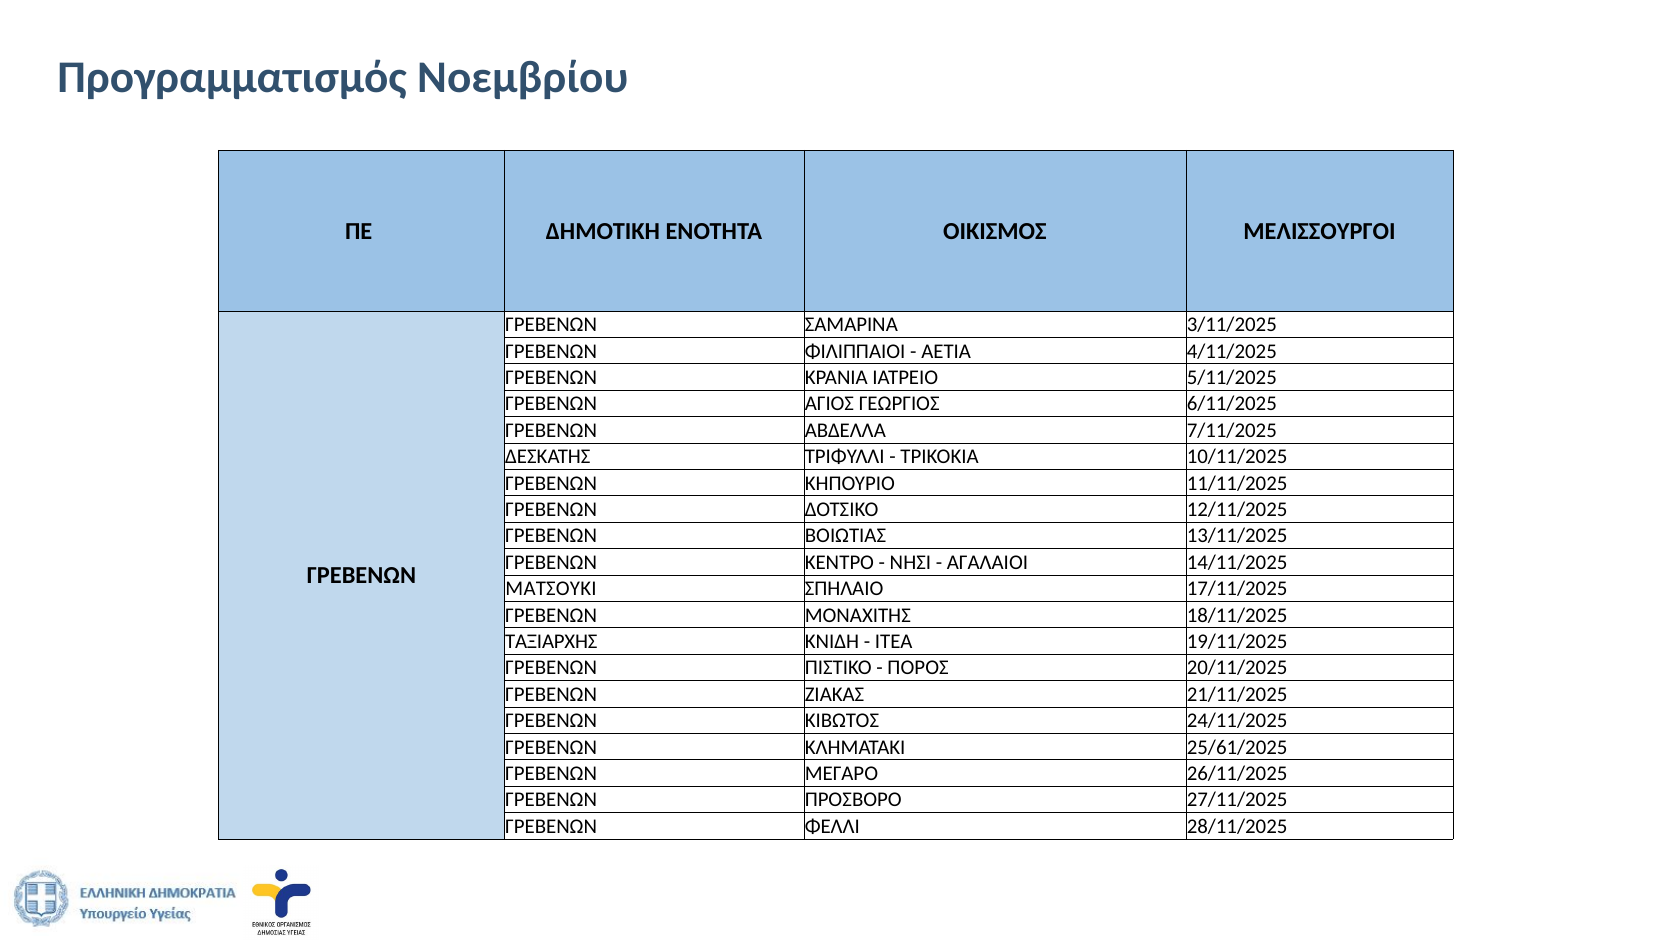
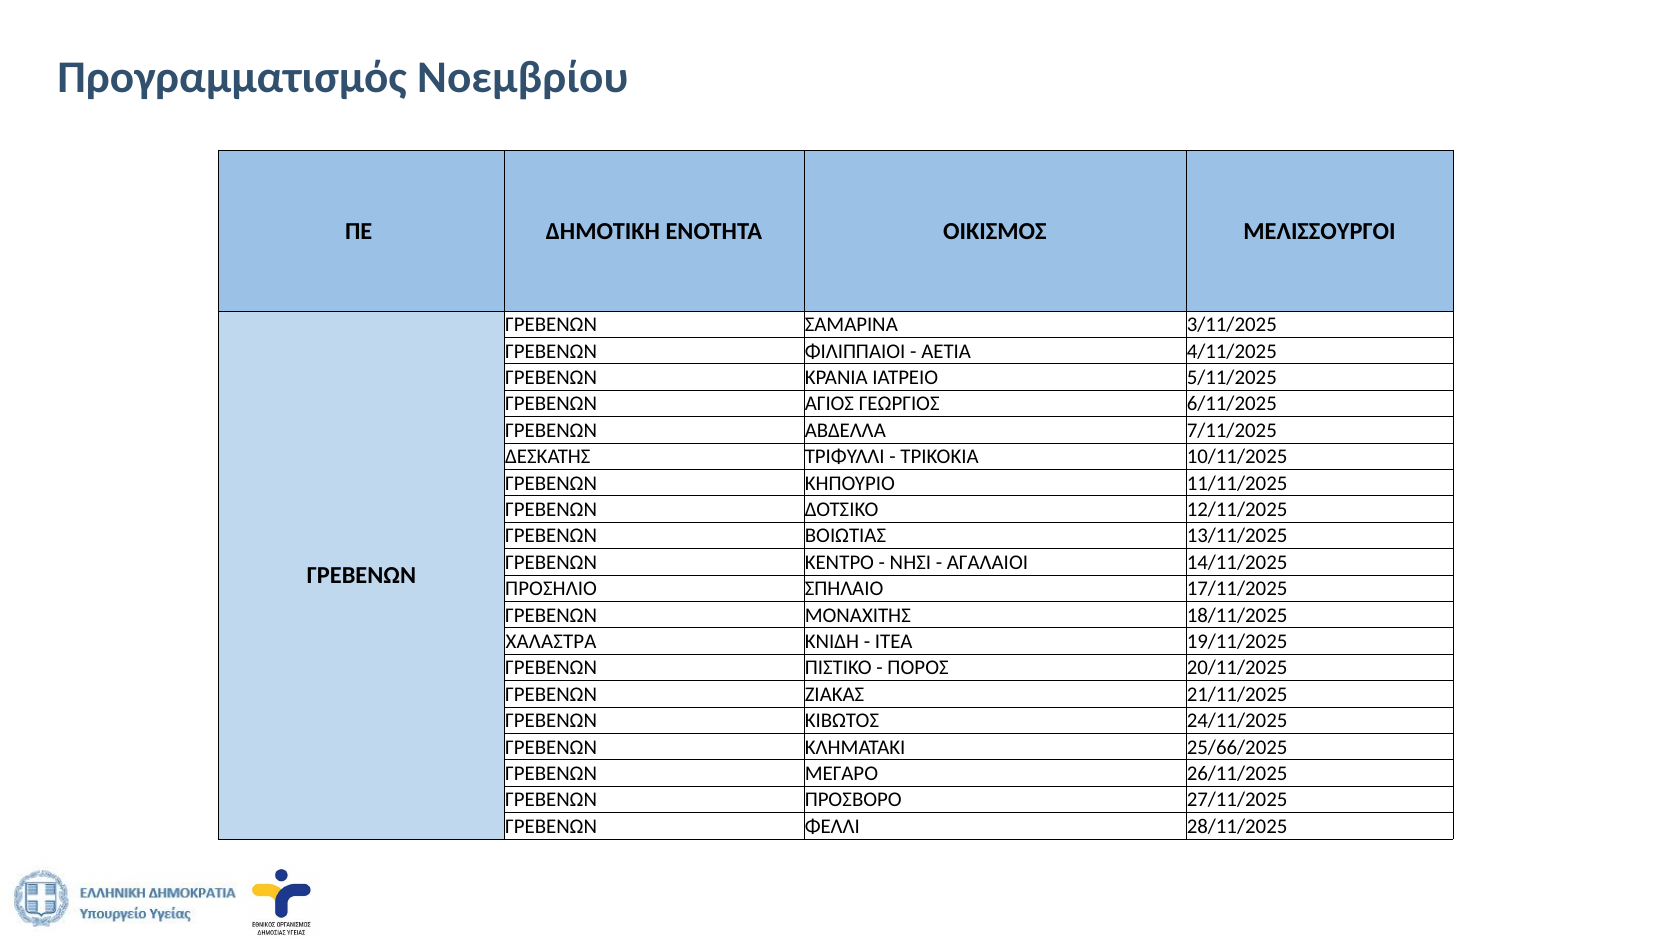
ΜΑΤΣΟΥΚΙ: ΜΑΤΣΟΥΚΙ -> ΠΡΟΣΗΛΙΟ (551, 589)
ΤΑΞΙΑΡΧΗΣ: ΤΑΞΙΑΡΧΗΣ -> ΧΑΛΑΣΤΡΑ (551, 642)
25/61/2025: 25/61/2025 -> 25/66/2025 (1237, 748)
